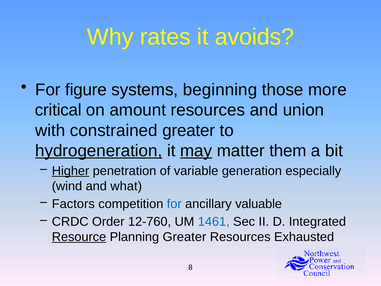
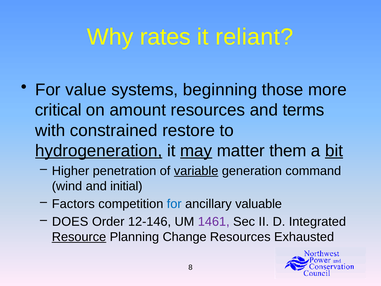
avoids: avoids -> reliant (254, 37)
figure: figure -> value (86, 90)
union: union -> terms (304, 110)
constrained greater: greater -> restore (189, 130)
bit underline: none -> present (334, 151)
Higher underline: present -> none (71, 171)
variable underline: none -> present (196, 171)
especially: especially -> command (313, 171)
what: what -> initial (126, 186)
CRDC: CRDC -> DOES (70, 221)
12-760: 12-760 -> 12-146 (150, 221)
1461 colour: blue -> purple (214, 221)
Planning Greater: Greater -> Change (185, 237)
